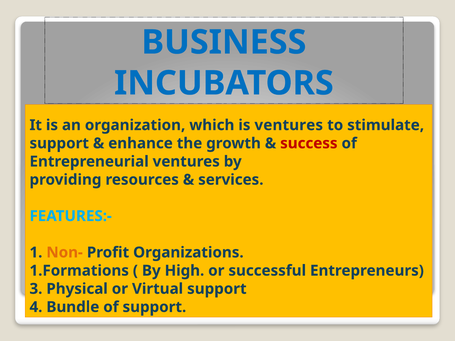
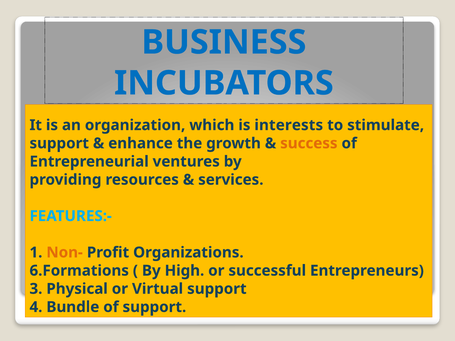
is ventures: ventures -> interests (289, 125)
success colour: red -> orange (309, 143)
1.Formations: 1.Formations -> 6.Formations (79, 271)
